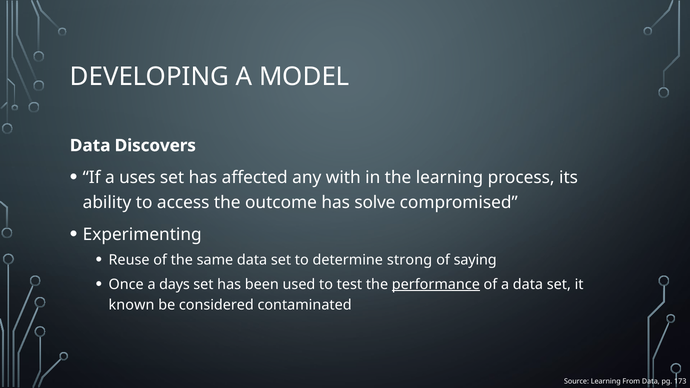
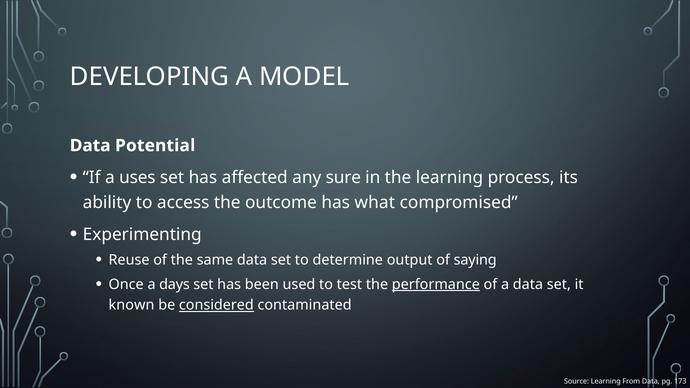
Discovers: Discovers -> Potential (155, 146)
with: with -> sure (343, 178)
solve: solve -> what (375, 202)
strong: strong -> output (410, 260)
considered underline: none -> present (216, 305)
